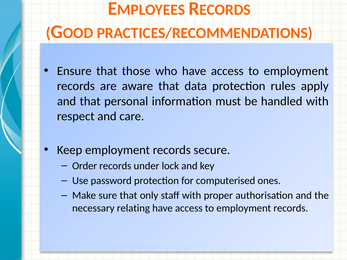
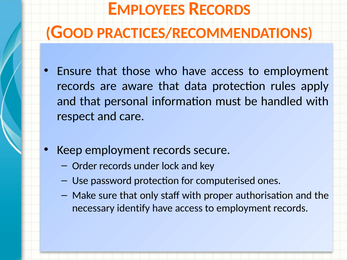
relating: relating -> identify (133, 208)
